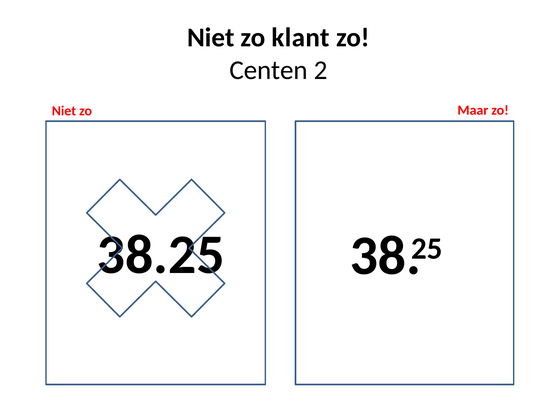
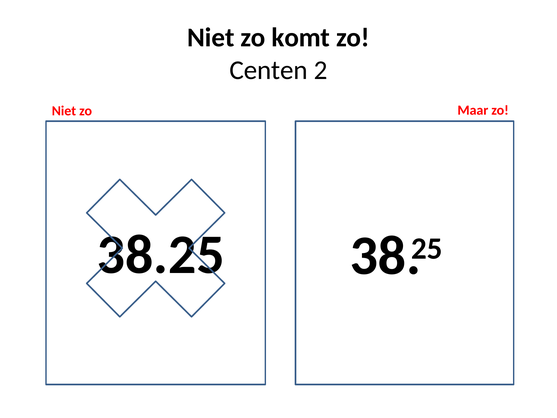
klant: klant -> komt (301, 38)
